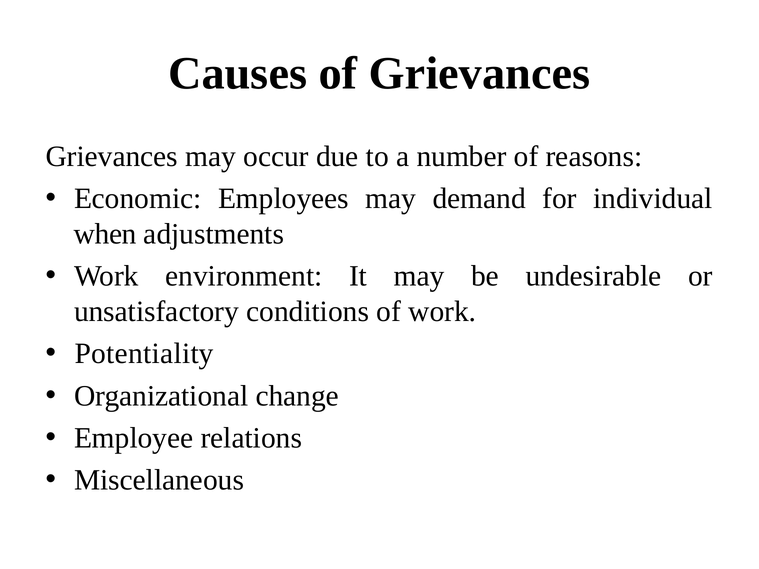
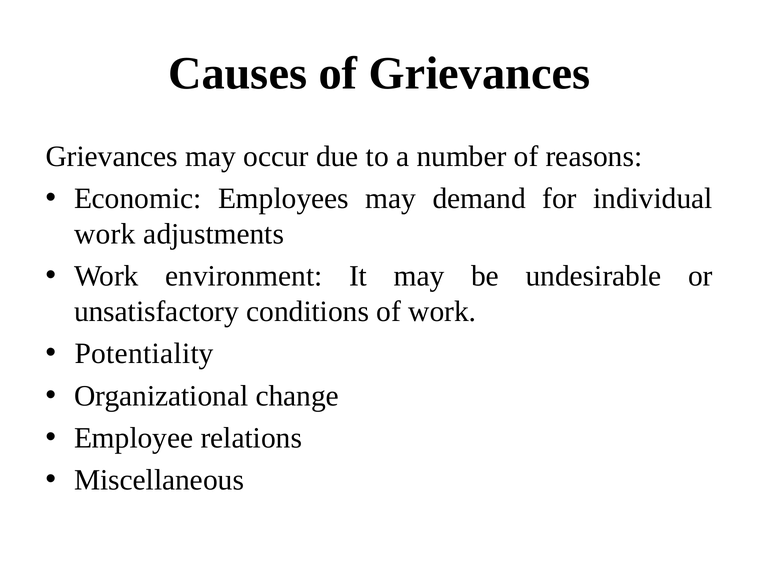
when: when -> work (105, 234)
